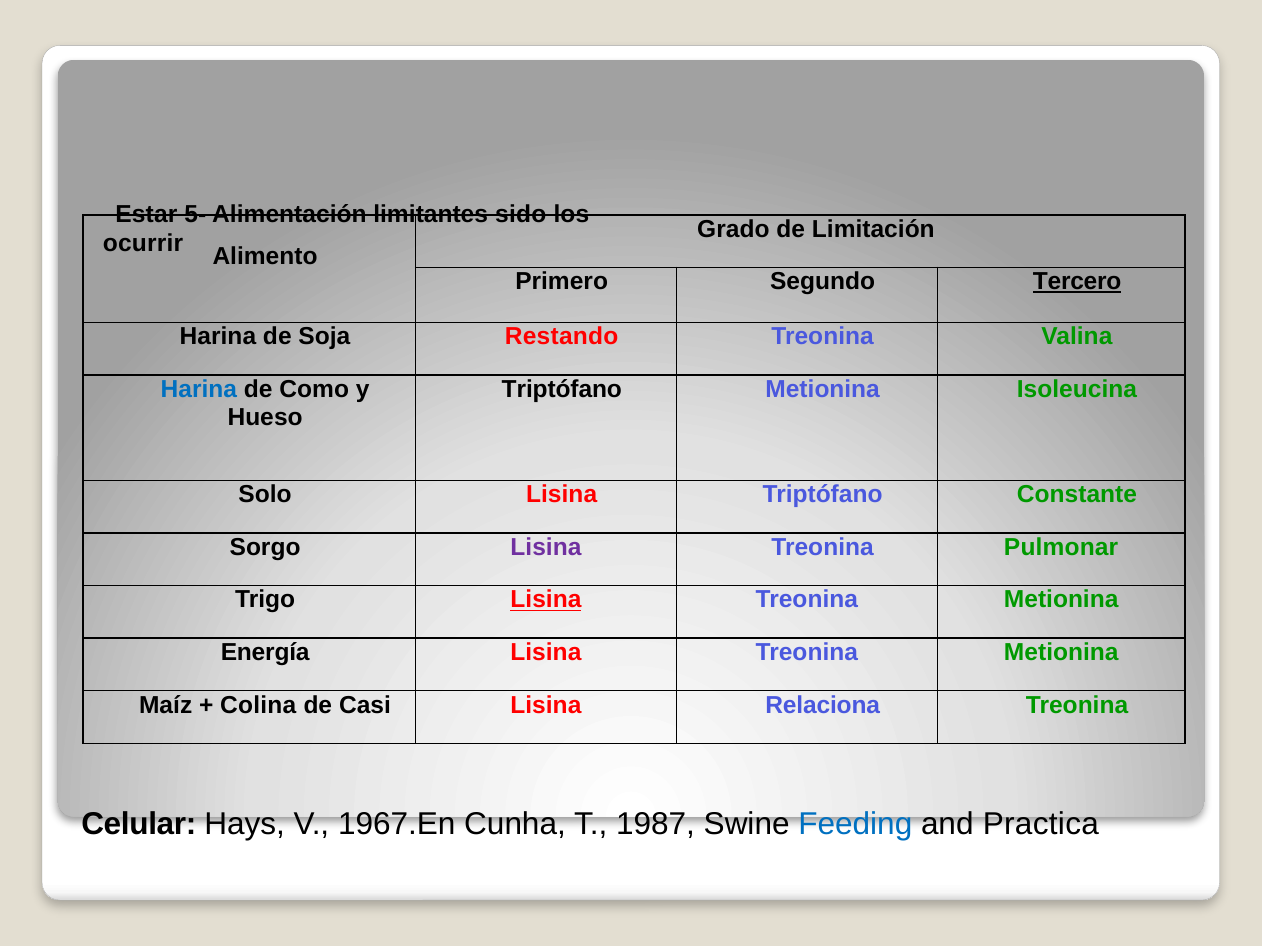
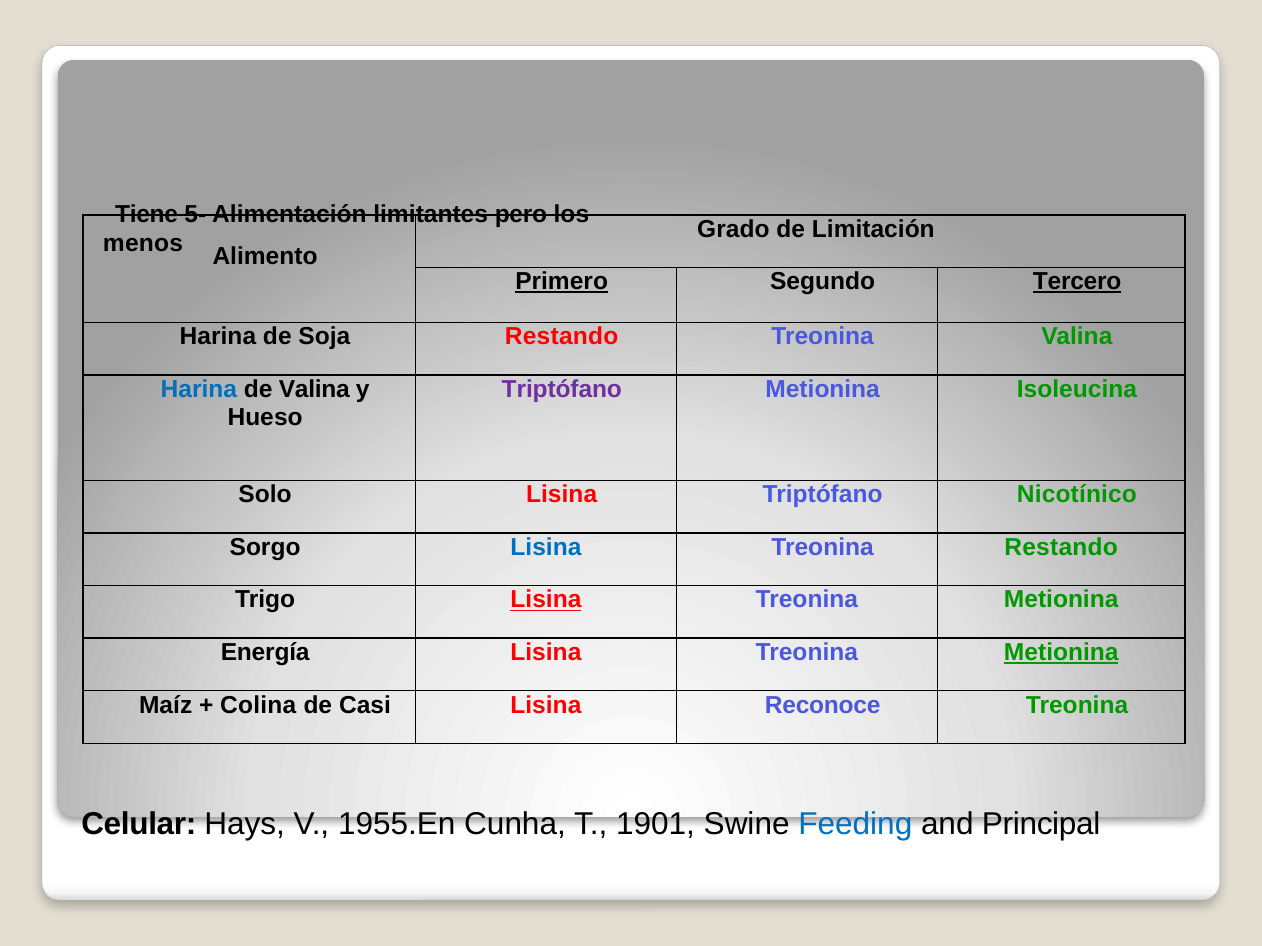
Estar: Estar -> Tiene (147, 214)
sido: sido -> pero (521, 214)
ocurrir: ocurrir -> menos (143, 244)
Primero underline: none -> present (562, 282)
de Como: Como -> Valina (314, 390)
Triptófano colour: black -> purple (562, 390)
Constante: Constante -> Nicotínico (1077, 495)
Lisina colour: purple -> blue (546, 547)
Treonina Pulmonar: Pulmonar -> Restando (1061, 547)
Metionina underline: none -> present (1061, 653)
Relaciona: Relaciona -> Reconoce (823, 705)
1967.En: 1967.En -> 1955.En (397, 824)
1987: 1987 -> 1901 (656, 824)
Practica: Practica -> Principal (1041, 824)
